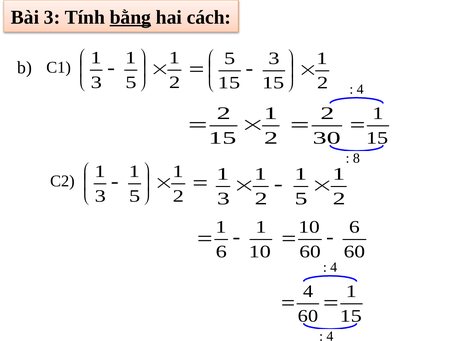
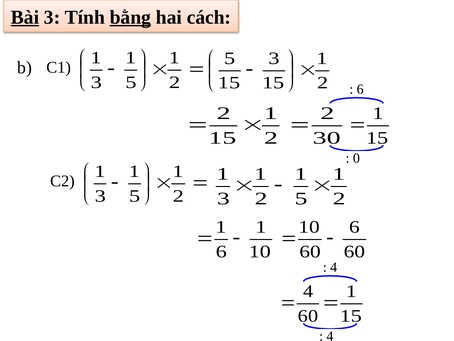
Bài underline: none -> present (25, 17)
4: 4 -> 6 (360, 89)
8: 8 -> 0 (356, 158)
